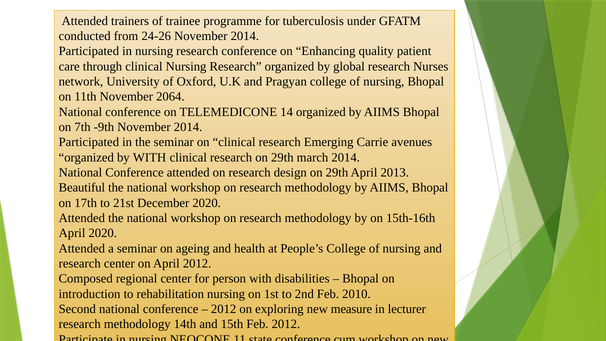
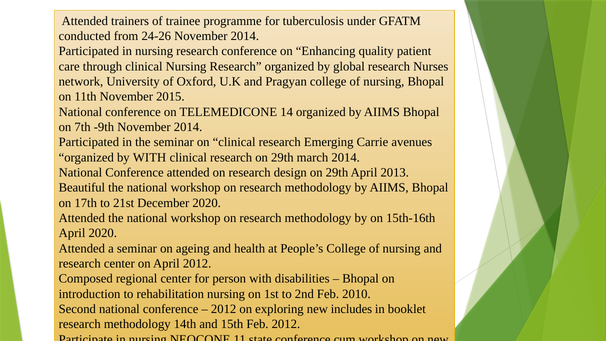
2064: 2064 -> 2015 (170, 97)
measure: measure -> includes (351, 309)
lecturer: lecturer -> booklet (407, 309)
